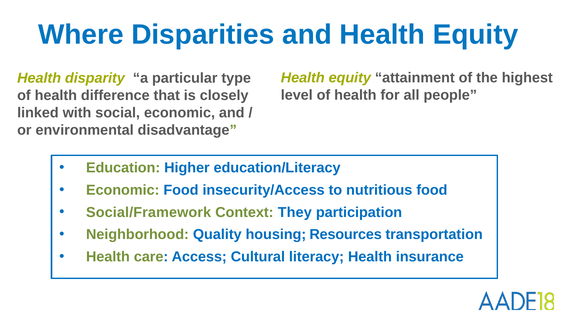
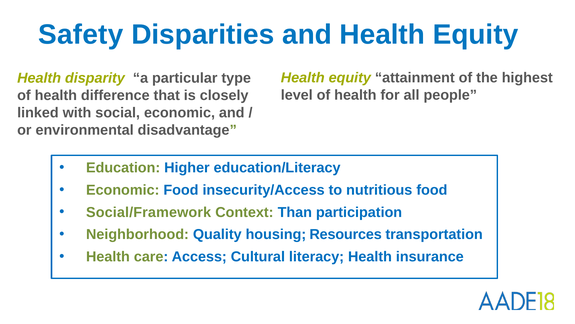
Where: Where -> Safety (81, 35)
They: They -> Than (295, 212)
